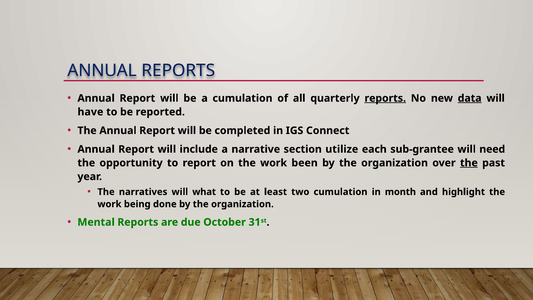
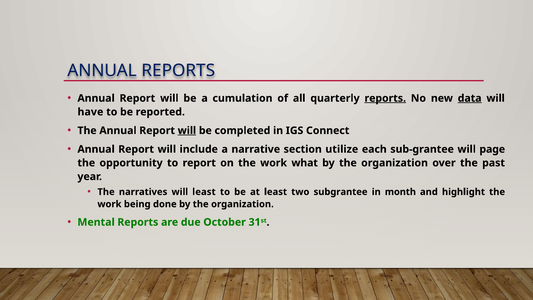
will underline: none -> present (187, 130)
need: need -> page (492, 149)
been: been -> what (305, 163)
the underline: present -> none (469, 163)
will what: what -> least (204, 192)
two cumulation: cumulation -> subgrantee (341, 192)
